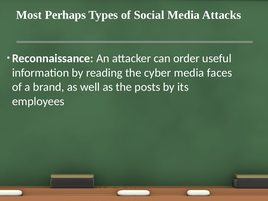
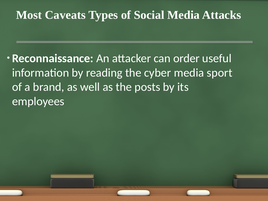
Perhaps: Perhaps -> Caveats (65, 15)
faces: faces -> sport (220, 73)
